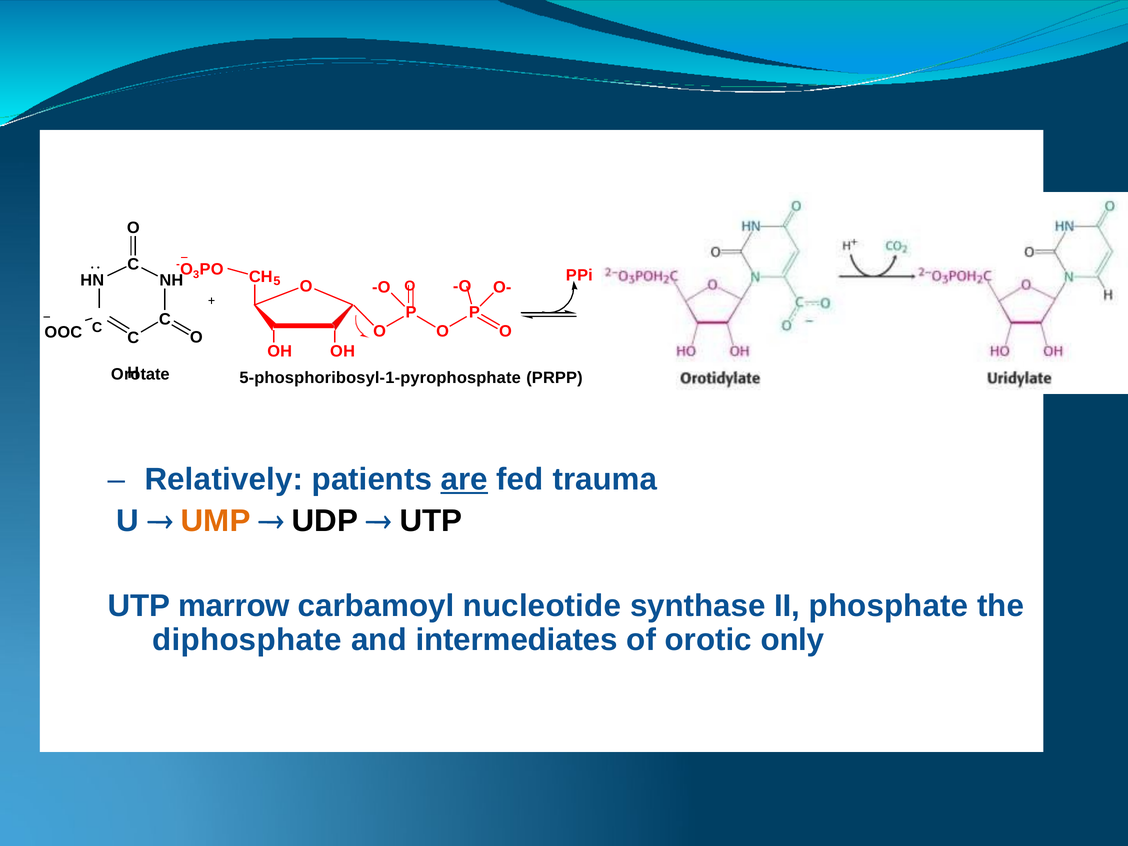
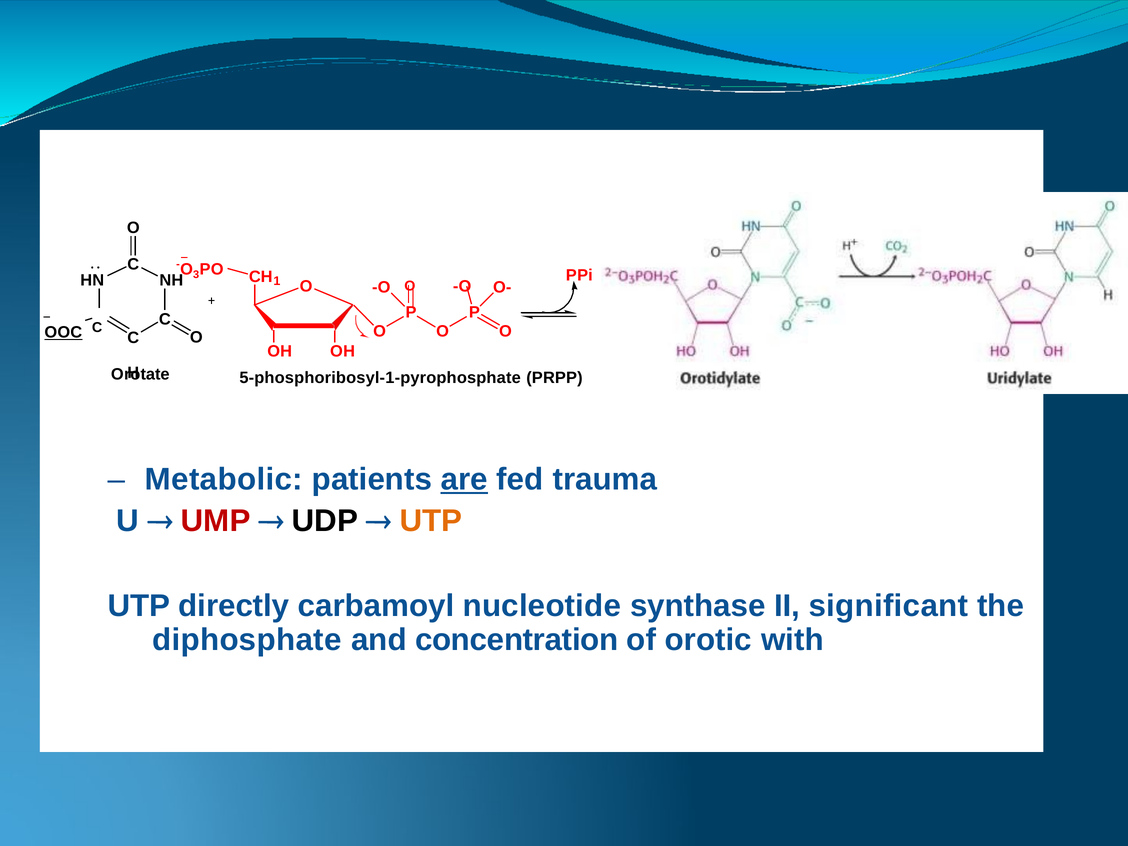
5: 5 -> 1 (277, 281)
OOC underline: none -> present (63, 332)
Relatively: Relatively -> Metabolic (224, 479)
UMP colour: orange -> red (216, 521)
UTP colour: black -> orange (431, 521)
marrow: marrow -> directly (234, 606)
phosphate: phosphate -> significant (888, 606)
intermediates: intermediates -> concentration (517, 640)
only: only -> with (792, 640)
